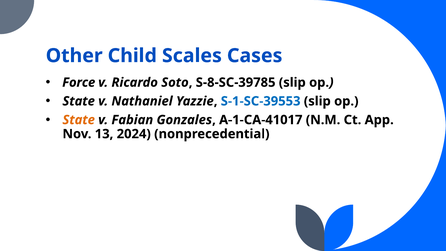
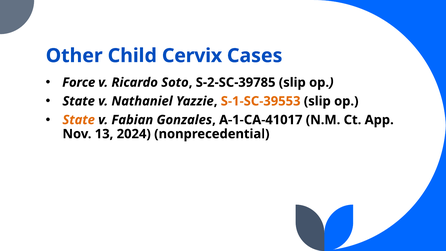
Scales: Scales -> Cervix (192, 56)
S-8-SC-39785: S-8-SC-39785 -> S-2-SC-39785 (236, 82)
S-1-SC-39553 colour: blue -> orange (261, 101)
